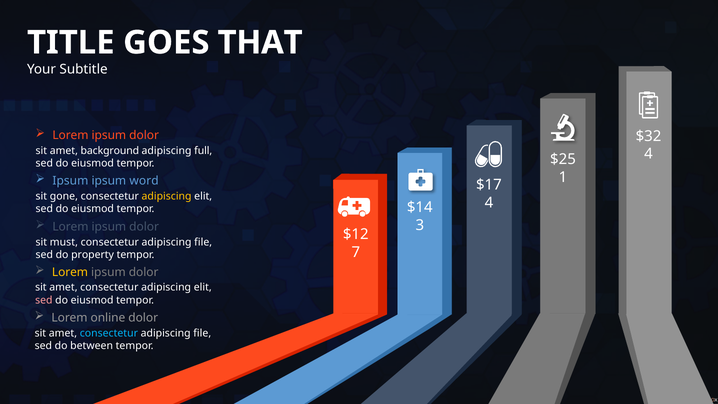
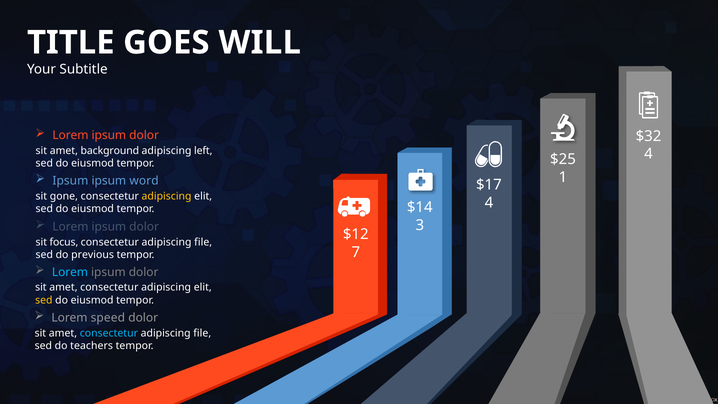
THAT: THAT -> WILL (260, 43)
full: full -> left (203, 151)
must: must -> focus (64, 242)
property: property -> previous (93, 255)
Lorem colour: yellow -> light blue (70, 272)
sed colour: pink -> yellow (44, 300)
online: online -> speed (108, 318)
between: between -> teachers (92, 346)
